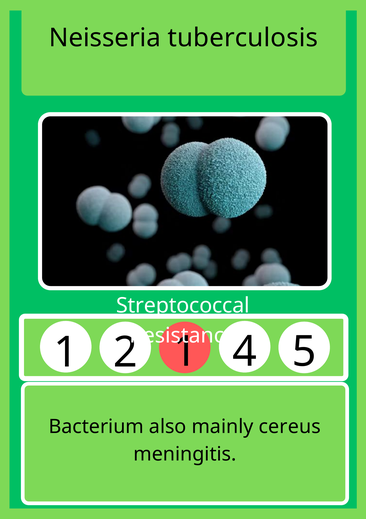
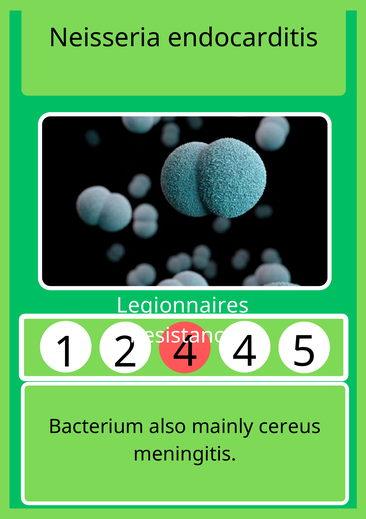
tuberculosis: tuberculosis -> endocarditis (243, 38)
Streptococcal: Streptococcal -> Legionnaires (183, 305)
2 1: 1 -> 4 (185, 351)
